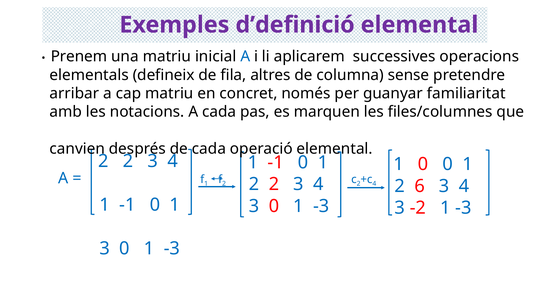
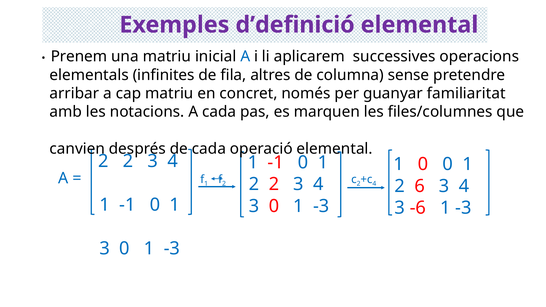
defineix: defineix -> infinites (164, 75)
-2: -2 -> -6 (418, 208)
